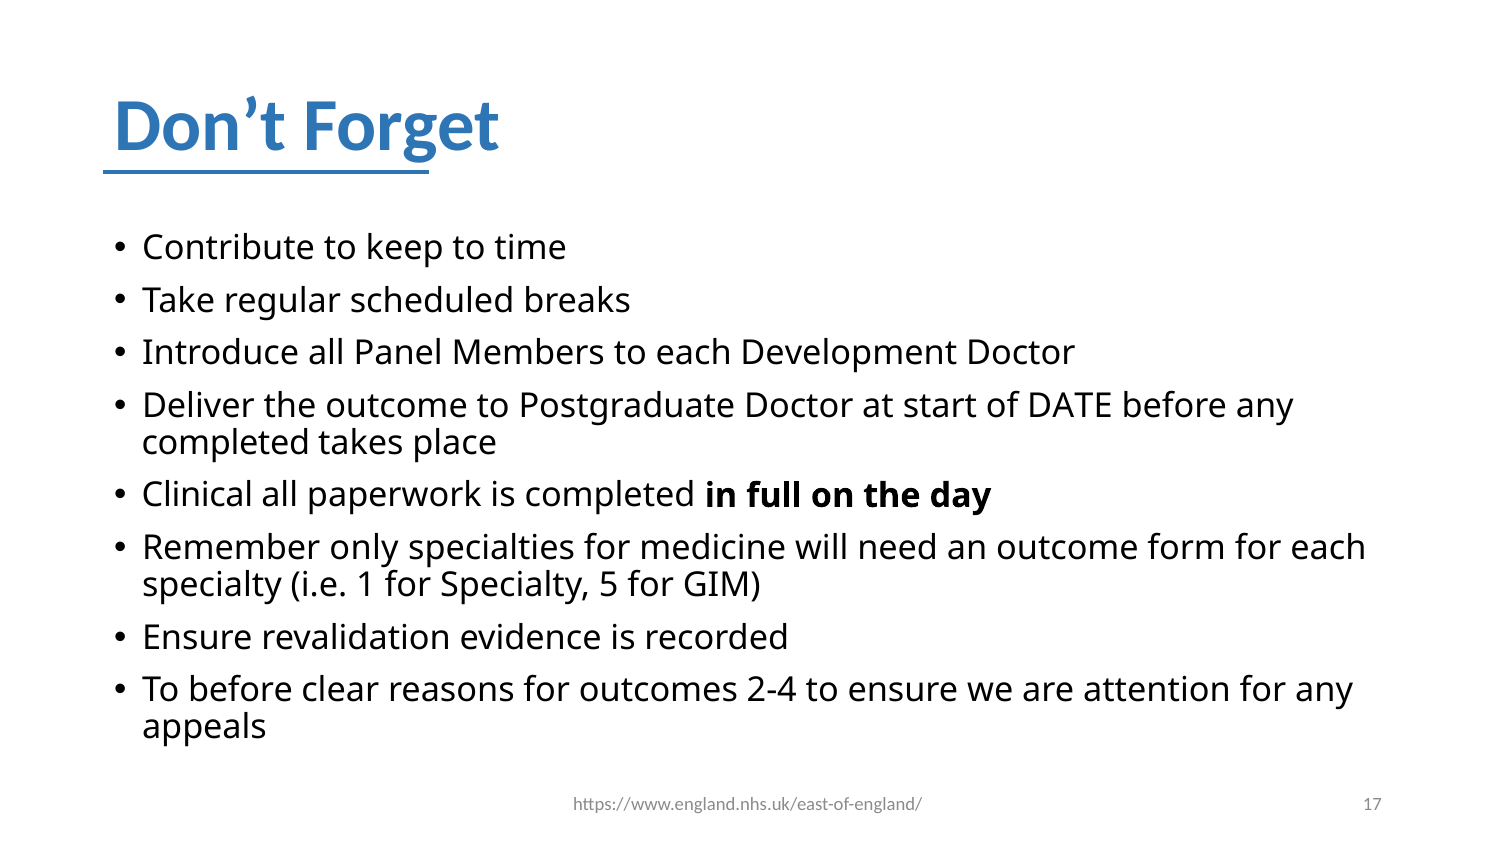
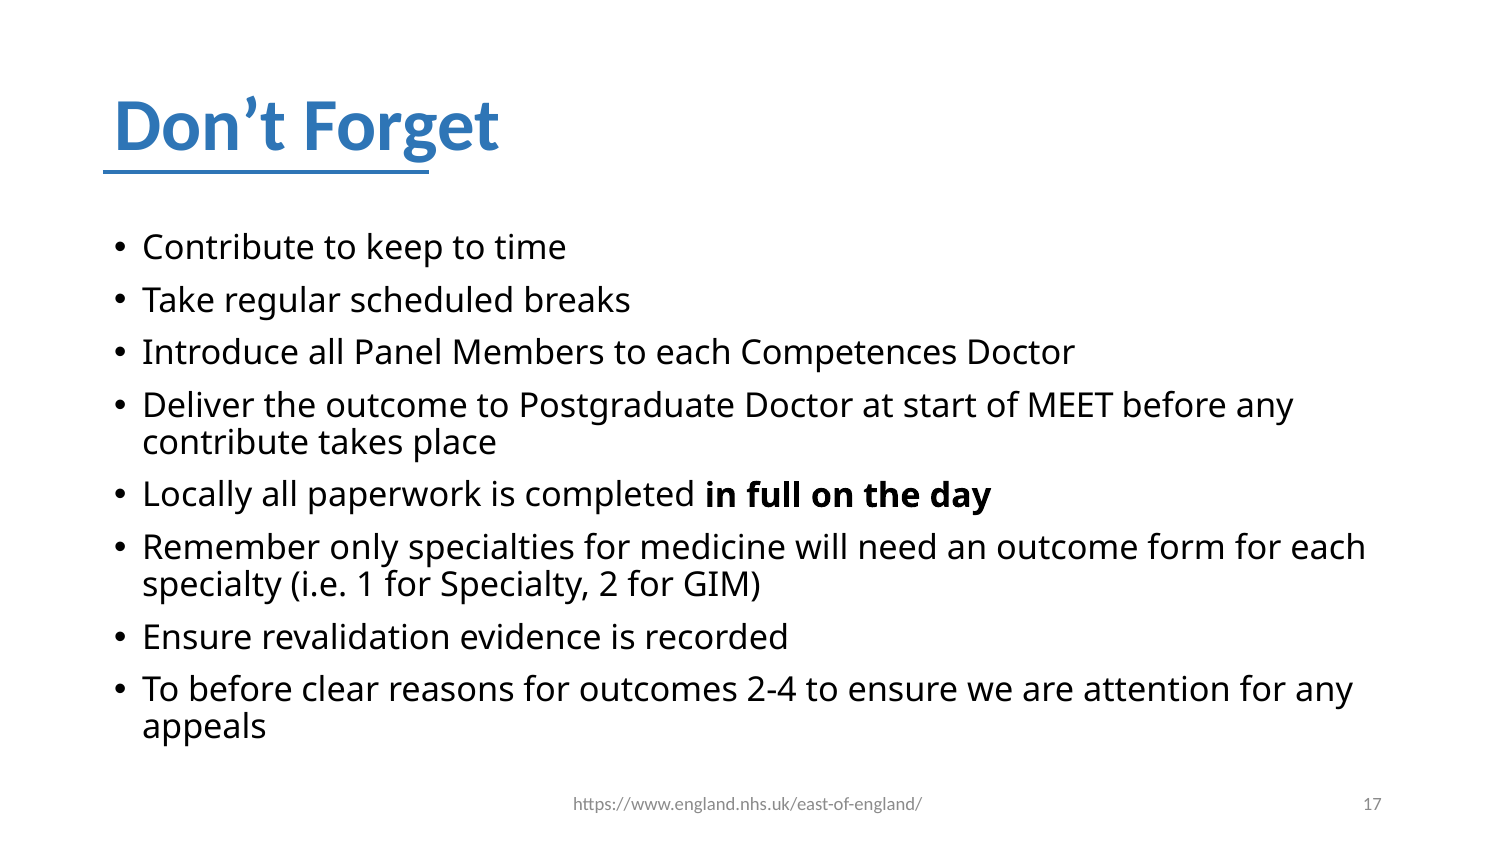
Development: Development -> Competences (849, 353)
DATE: DATE -> MEET (1070, 406)
completed: completed -> contribute (226, 443)
Clinical: Clinical -> Locally (197, 495)
5: 5 -> 2 (609, 585)
